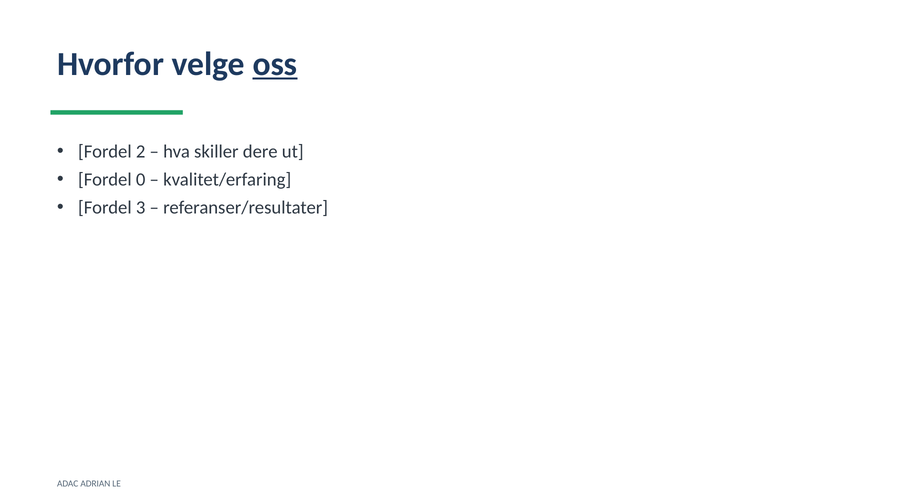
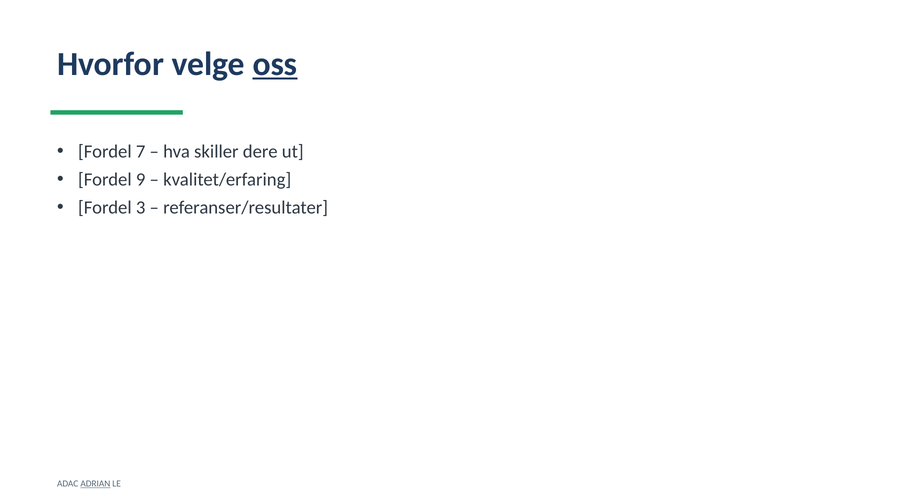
2: 2 -> 7 (141, 152)
0: 0 -> 9 (141, 180)
ADRIAN underline: none -> present (95, 484)
